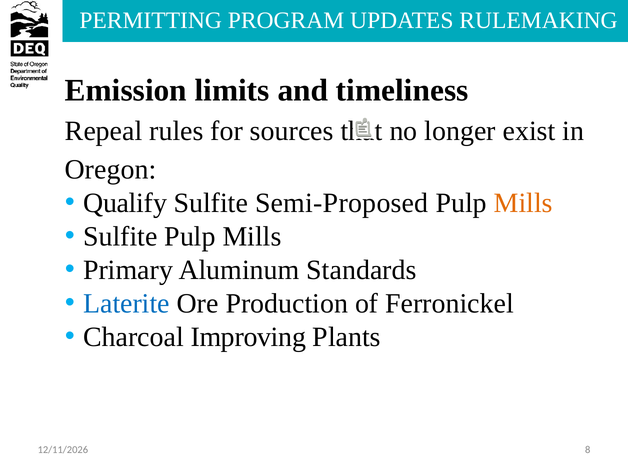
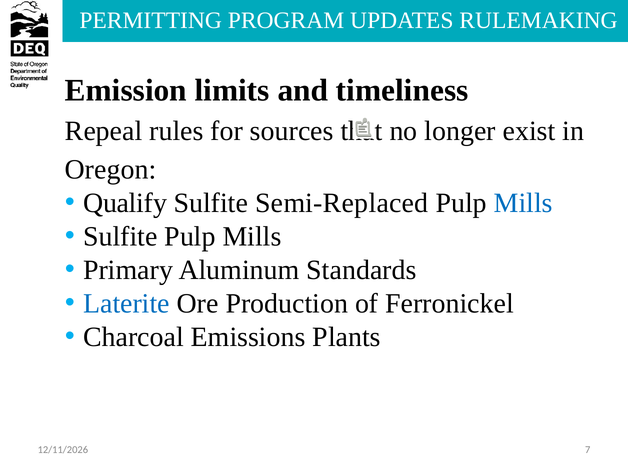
Semi-Proposed: Semi-Proposed -> Semi-Replaced (342, 203)
Mills colour: orange -> blue (523, 203)
Improving: Improving -> Emissions (248, 337)
8: 8 -> 7 (588, 450)
